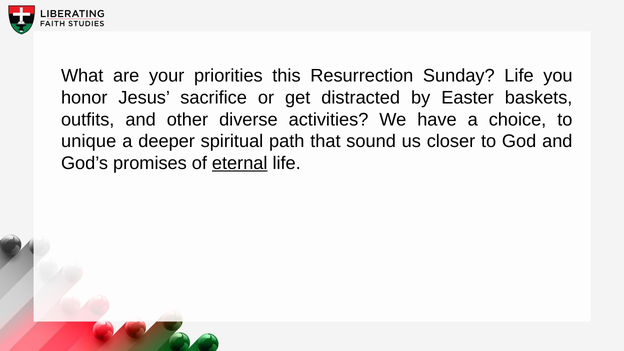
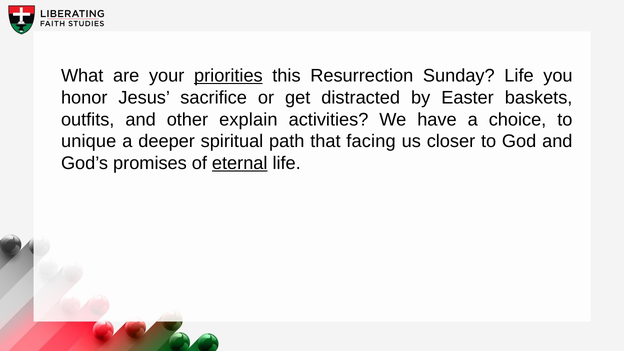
priorities underline: none -> present (228, 76)
diverse: diverse -> explain (248, 120)
sound: sound -> facing (371, 141)
